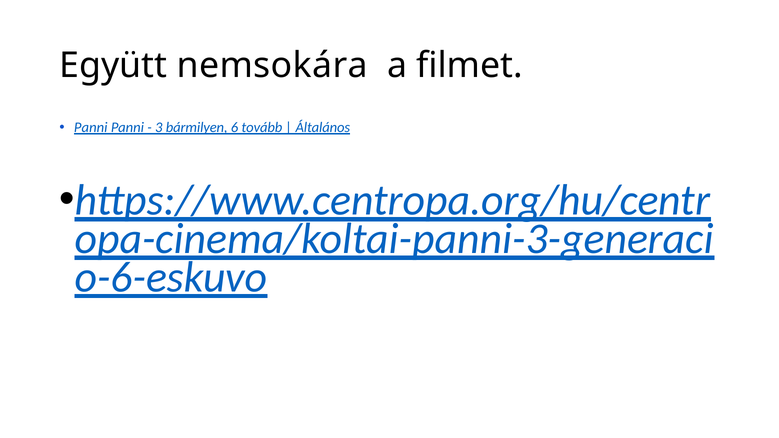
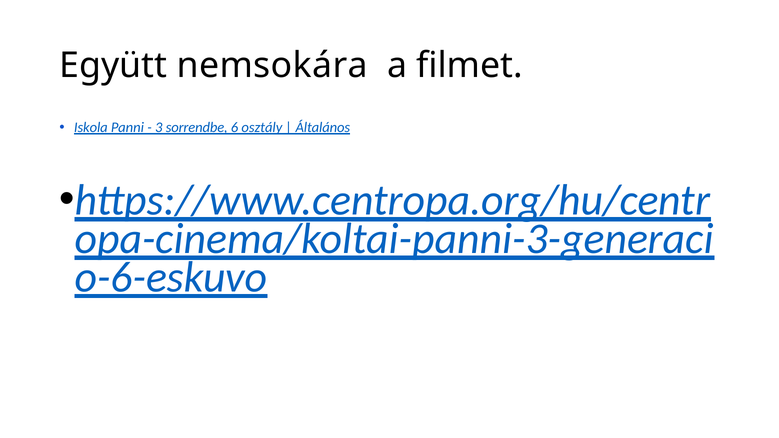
Panni: Panni -> Iskola (91, 128)
bármilyen: bármilyen -> sorrendbe (197, 128)
tovább: tovább -> osztály (262, 128)
